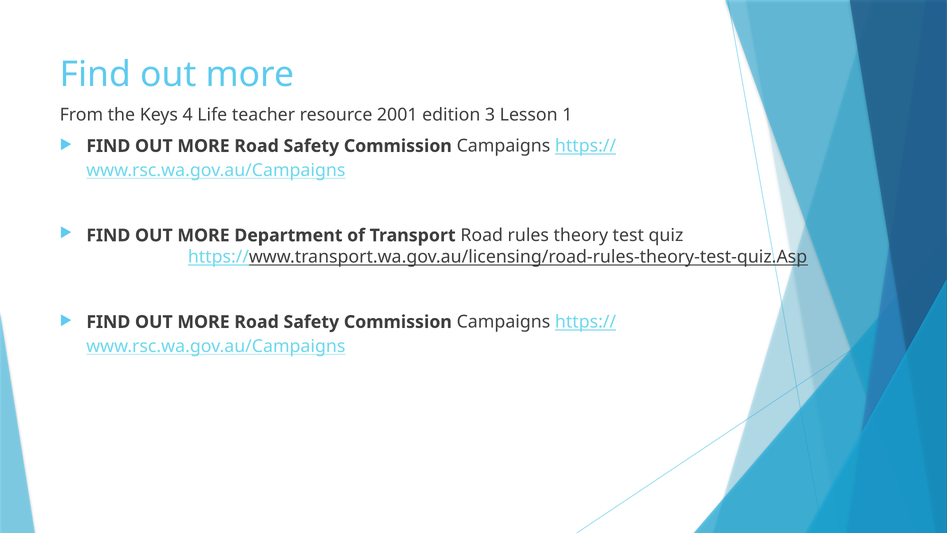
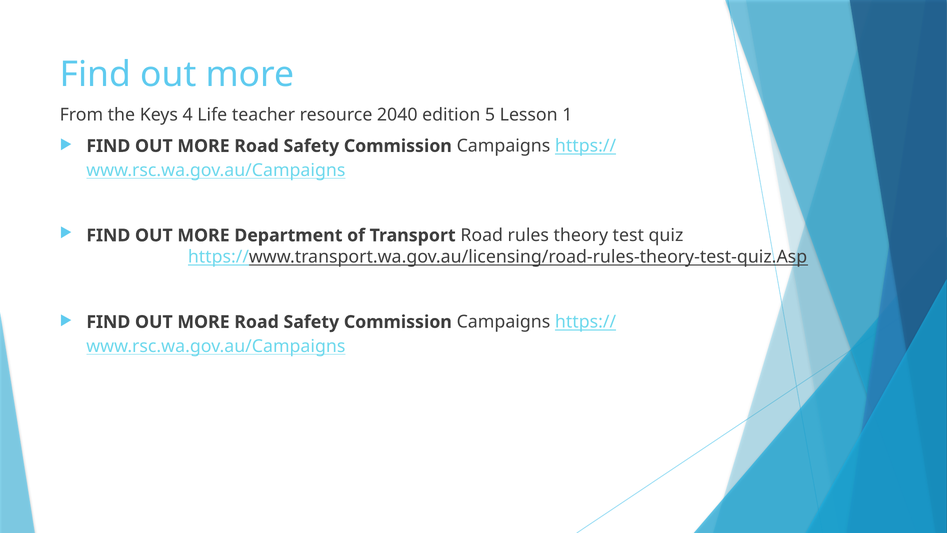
2001: 2001 -> 2040 (397, 115)
3: 3 -> 5 (490, 115)
